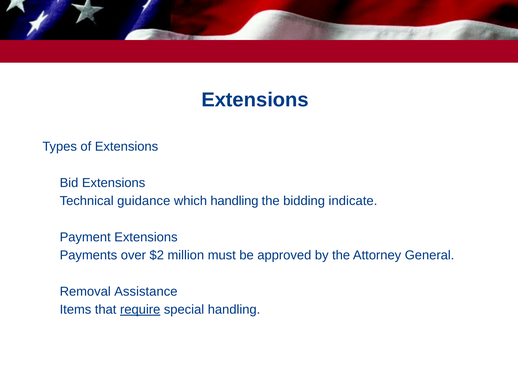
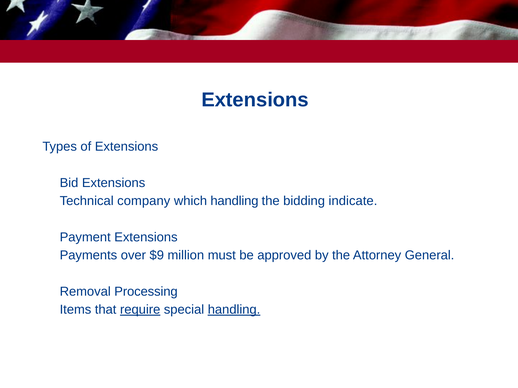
guidance: guidance -> company (144, 201)
$2: $2 -> $9 (157, 256)
Assistance: Assistance -> Processing (146, 292)
handling underline: none -> present (234, 310)
